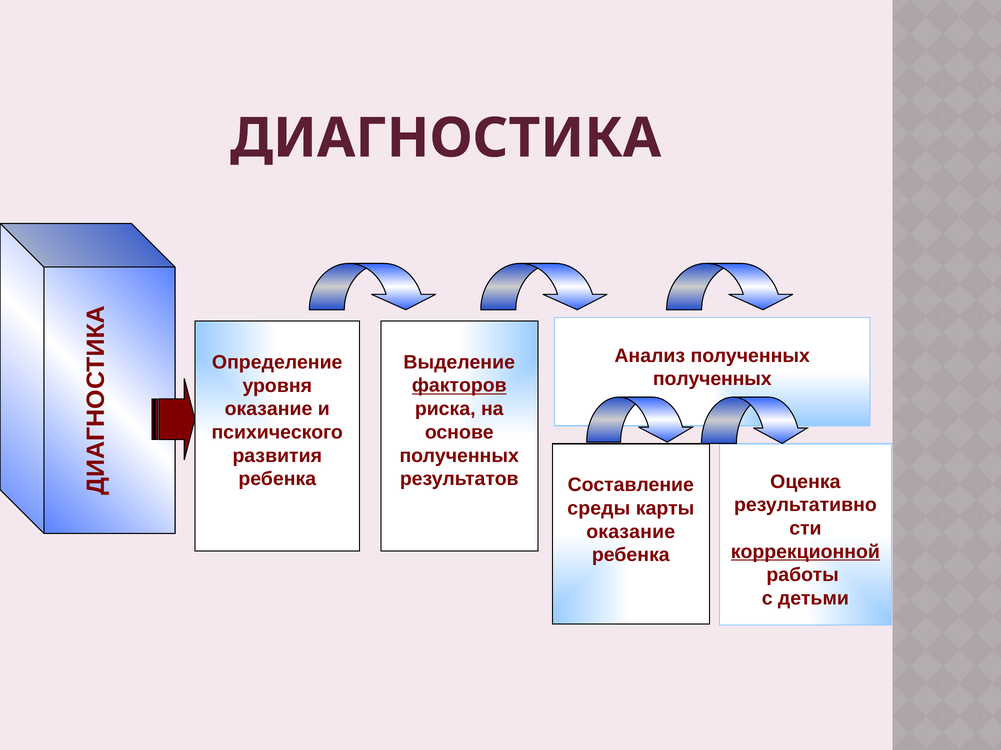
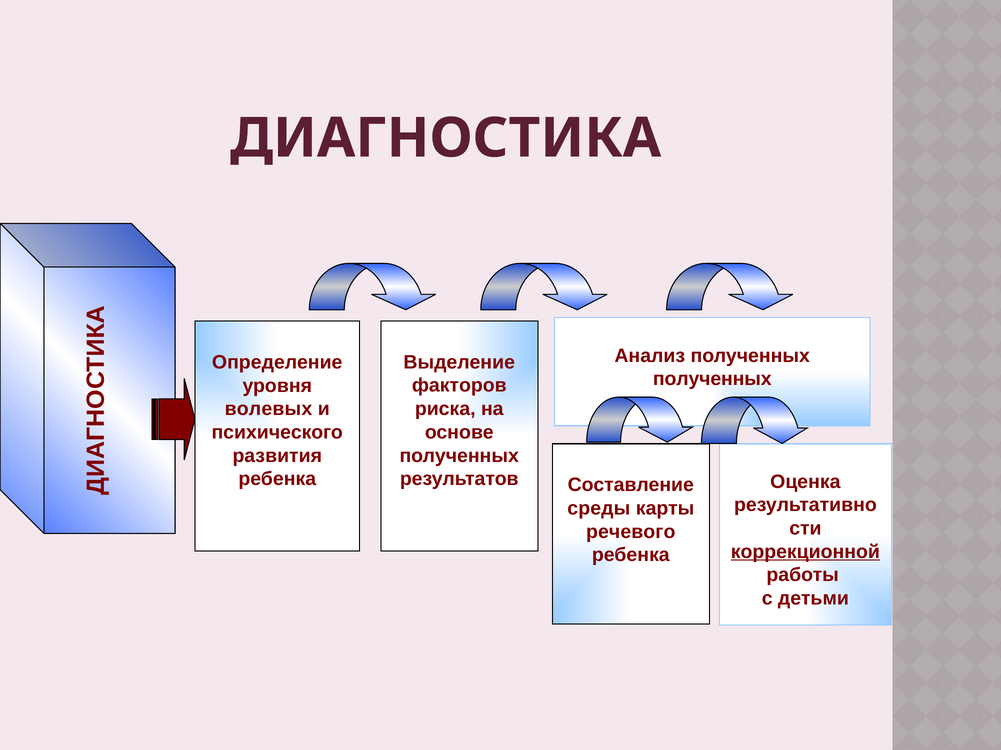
факторов underline: present -> none (459, 386)
оказание: оказание -> волевых (268, 409)
оказание: оказание -> речевого (631, 532)
